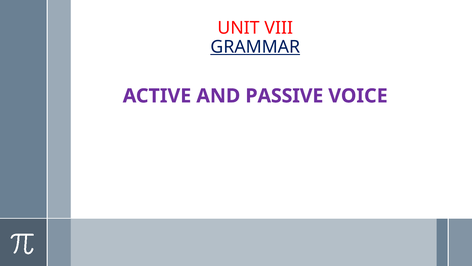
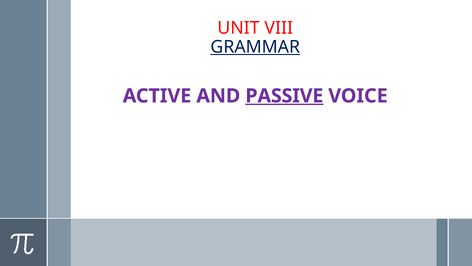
PASSIVE underline: none -> present (284, 96)
